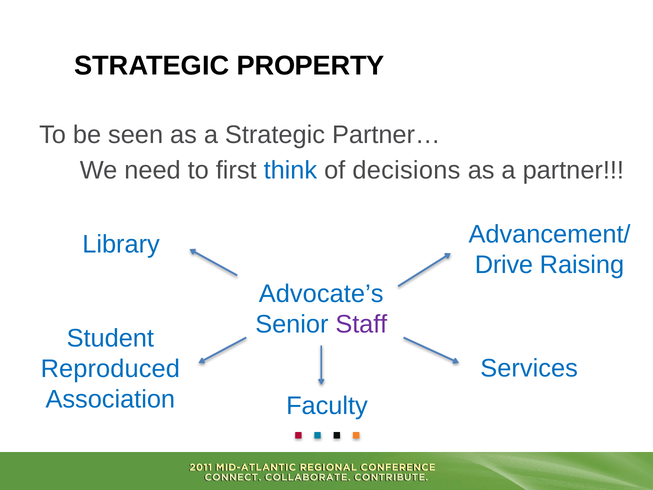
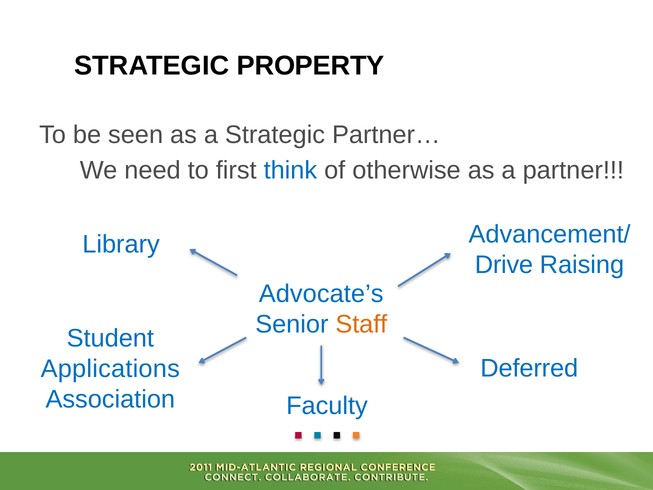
decisions: decisions -> otherwise (407, 170)
Staff colour: purple -> orange (361, 324)
Services: Services -> Deferred (529, 368)
Reproduced: Reproduced -> Applications (110, 369)
